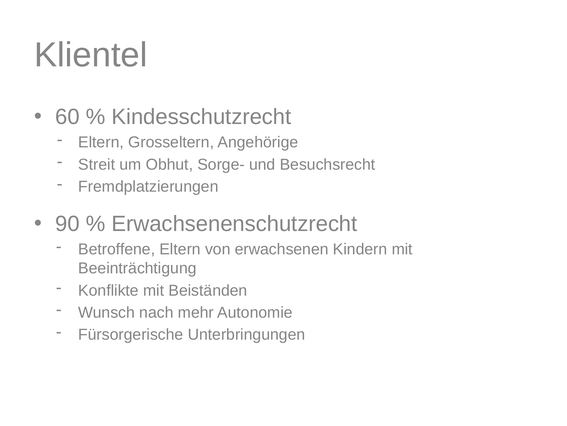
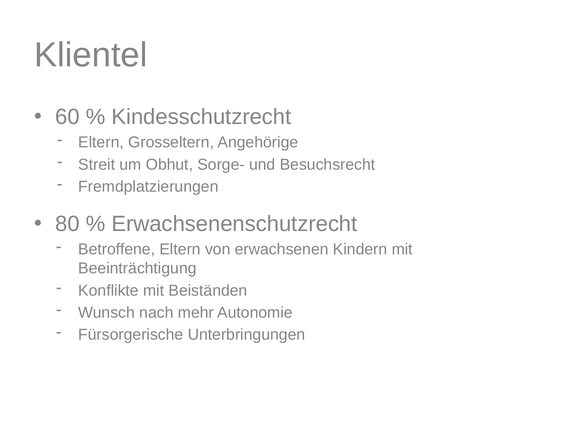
90: 90 -> 80 (68, 224)
